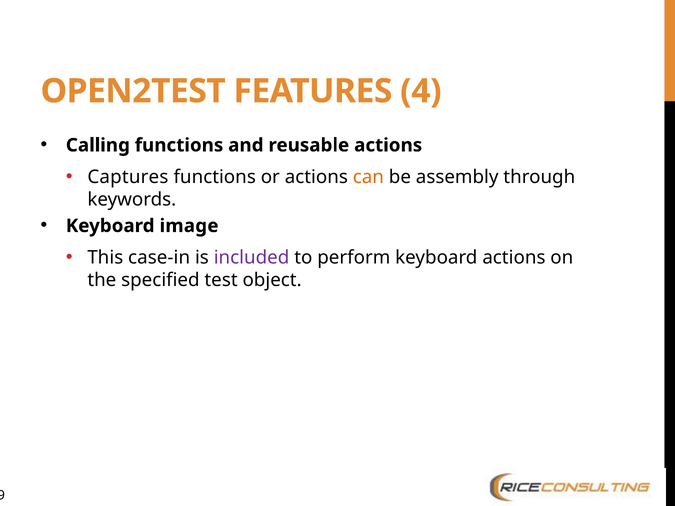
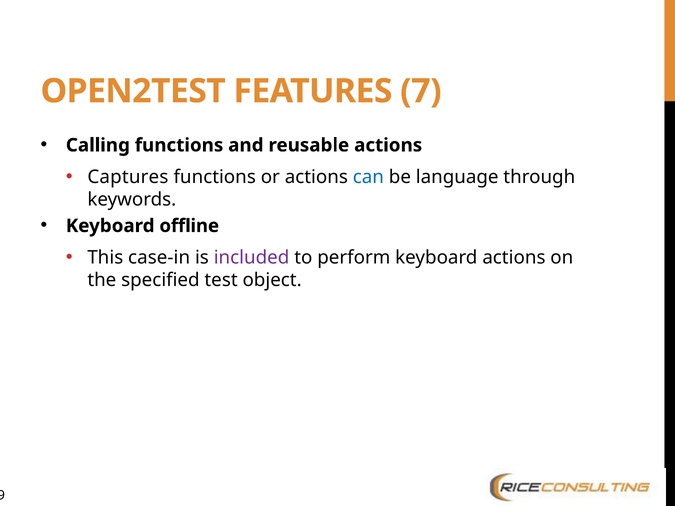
4: 4 -> 7 (421, 91)
can colour: orange -> blue (368, 177)
assembly: assembly -> language (457, 177)
image: image -> offline (189, 226)
